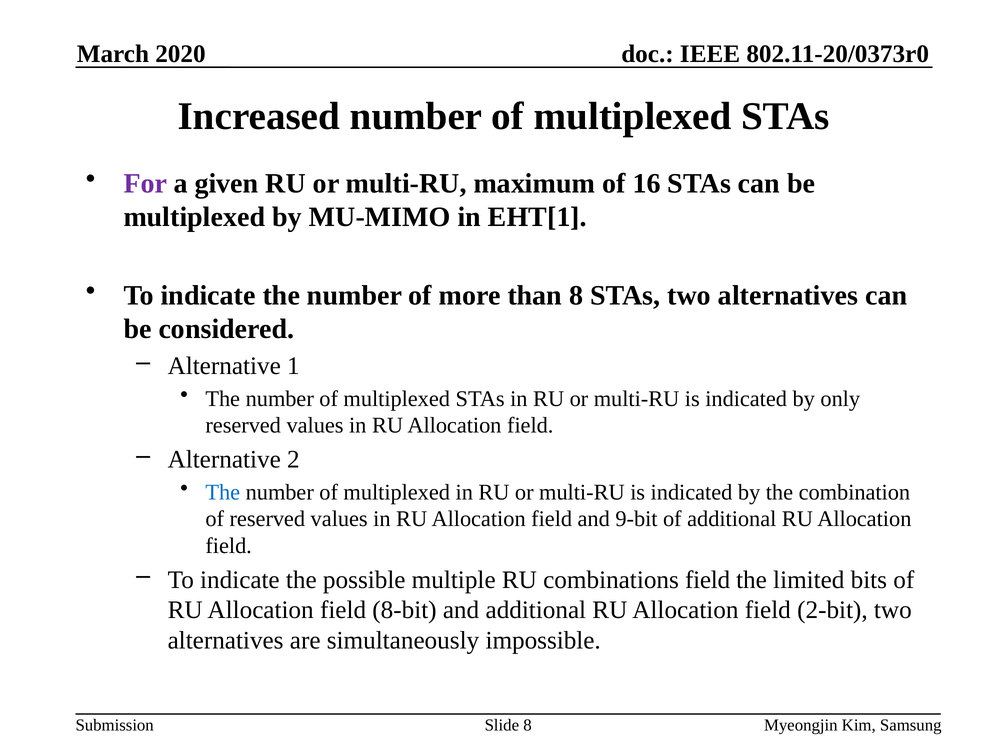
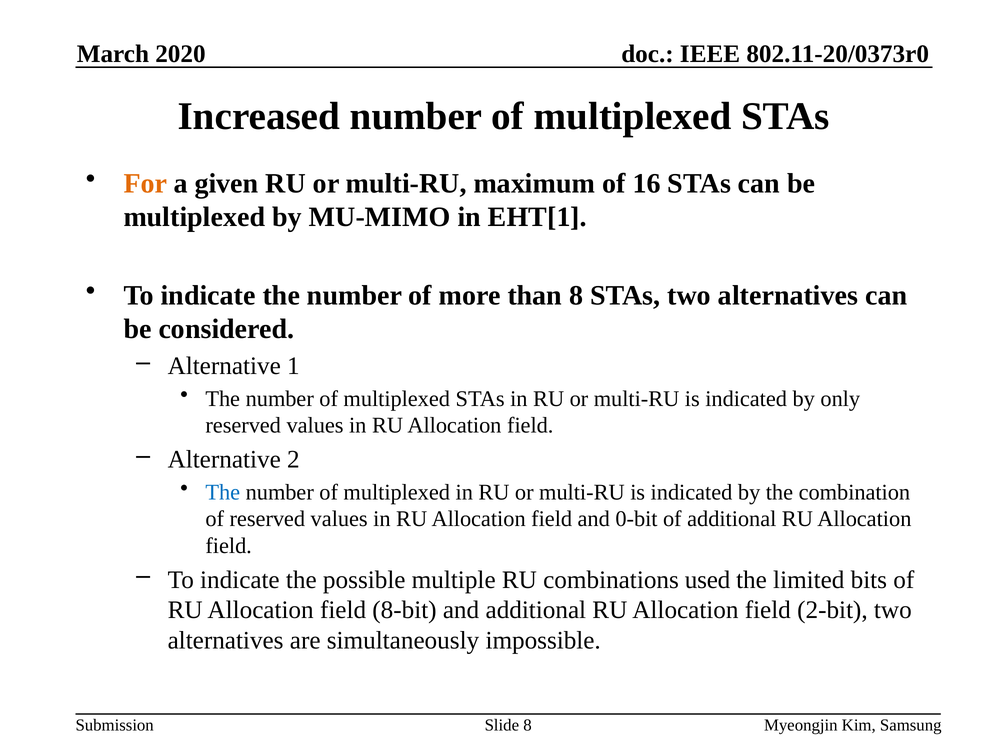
For colour: purple -> orange (145, 183)
9-bit: 9-bit -> 0-bit (637, 519)
combinations field: field -> used (708, 580)
